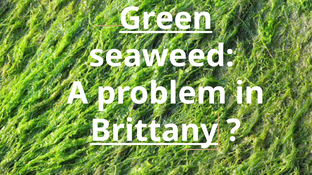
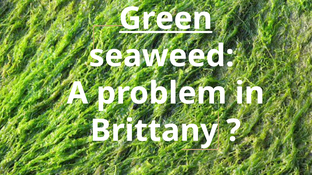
Brittany underline: present -> none (154, 131)
